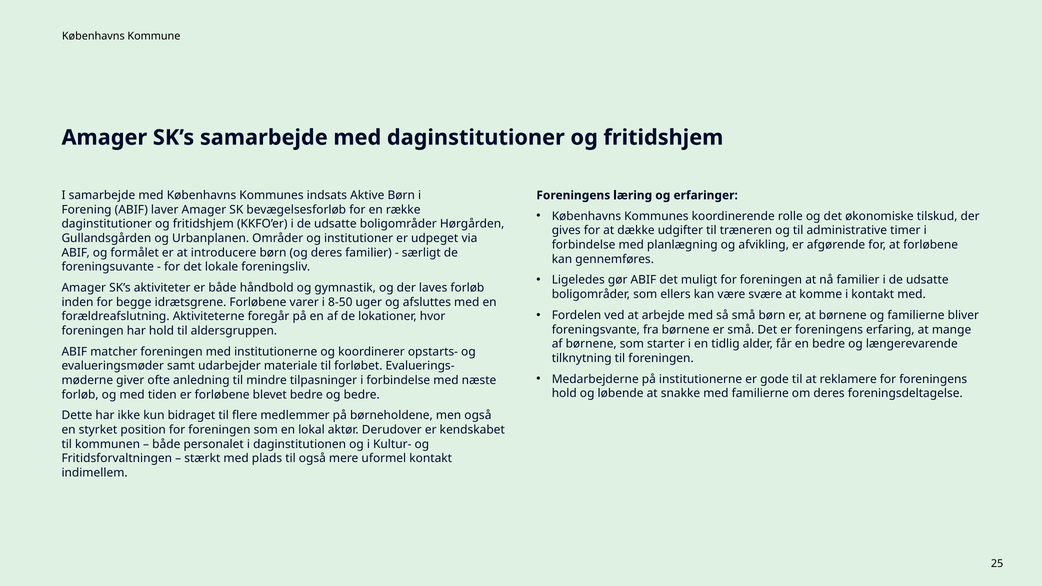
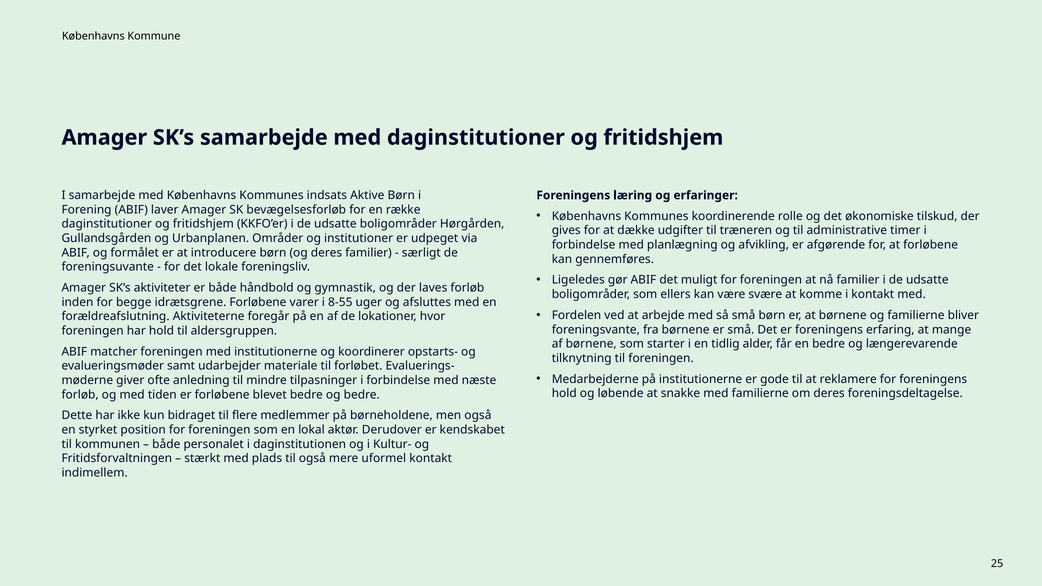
8-50: 8-50 -> 8-55 (340, 302)
